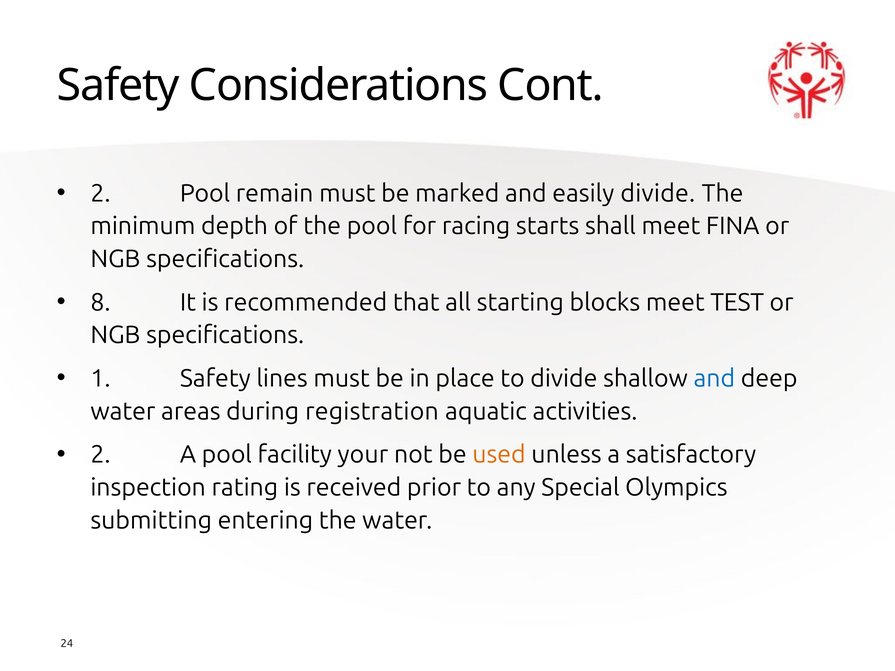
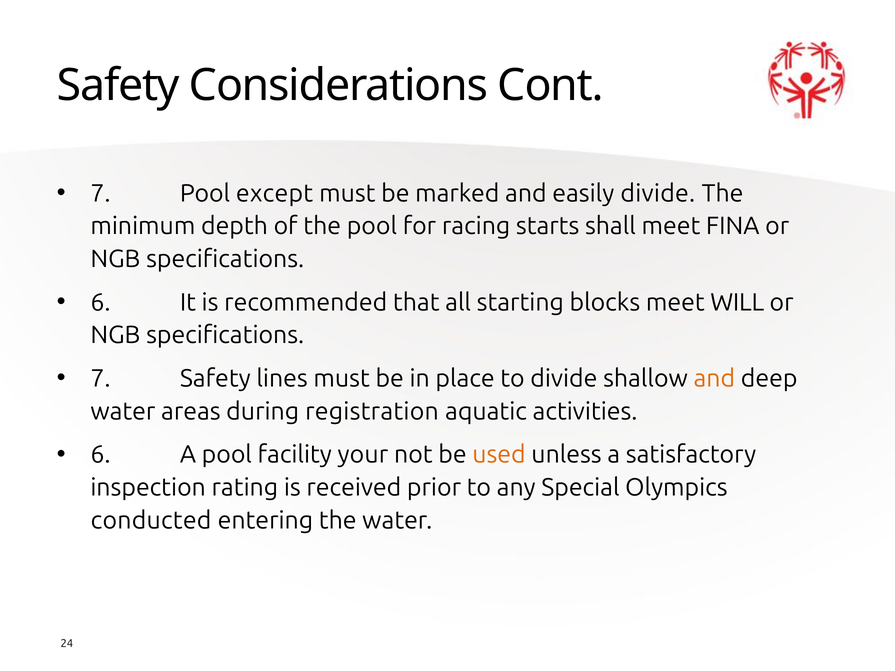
2: 2 -> 7 (100, 194)
remain: remain -> except (275, 194)
8: 8 -> 6 (100, 303)
TEST: TEST -> WILL (737, 303)
1: 1 -> 7 (100, 379)
and colour: blue -> orange (714, 379)
2: 2 -> 6 (100, 455)
submitting: submitting -> conducted (151, 521)
